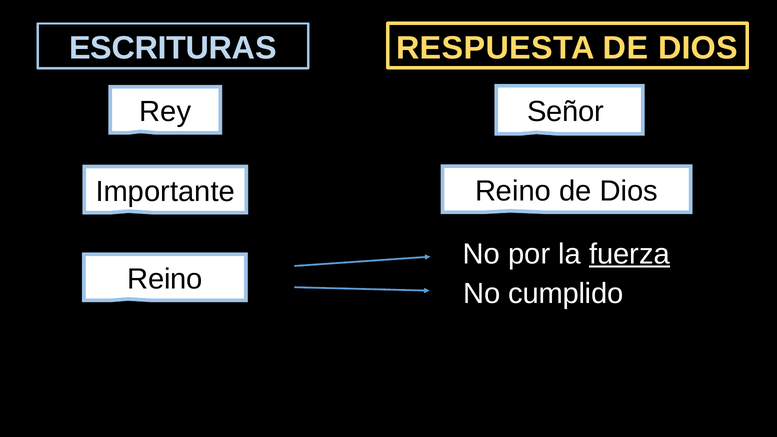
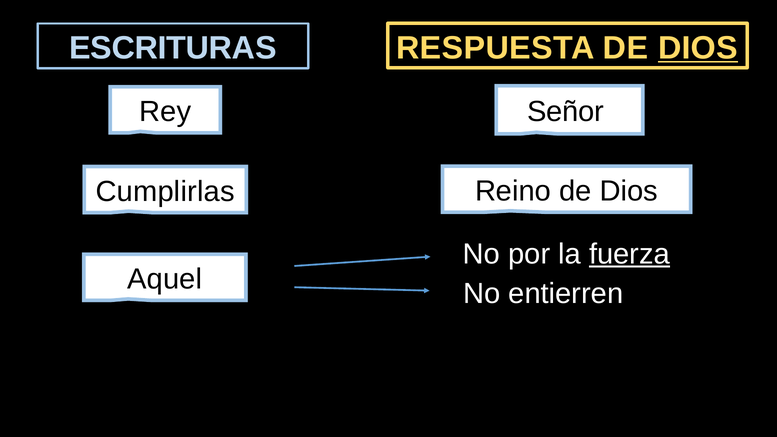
DIOS underline: none -> present (698, 48)
Importante: Importante -> Cumplirlas (165, 192)
Reino: Reino -> Aquel (165, 279)
cumplido: cumplido -> entierren (566, 294)
